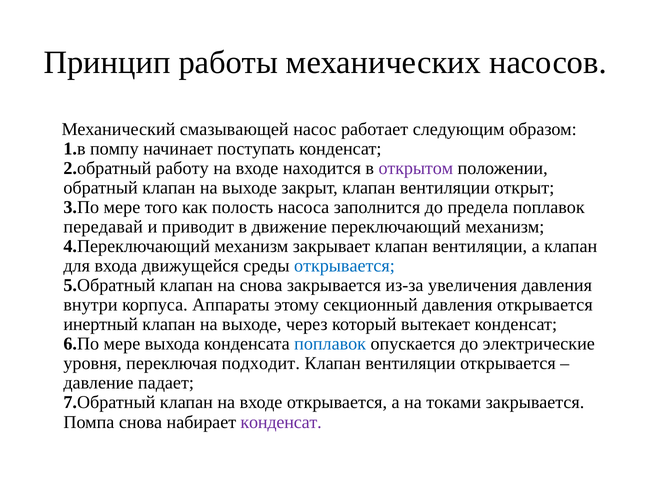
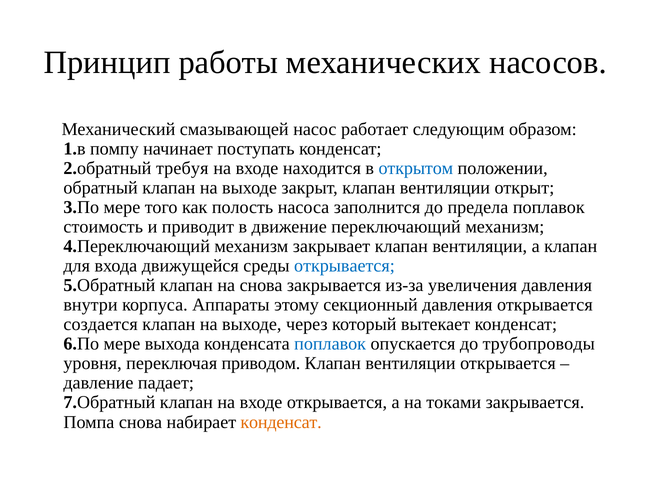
работу: работу -> требуя (182, 168)
открытом colour: purple -> blue (416, 168)
передавай: передавай -> стоимость (103, 227)
инертный: инертный -> создается (101, 325)
электрические: электрические -> трубопроводы (539, 344)
подходит: подходит -> приводом (261, 364)
конденсат colour: purple -> orange (281, 422)
